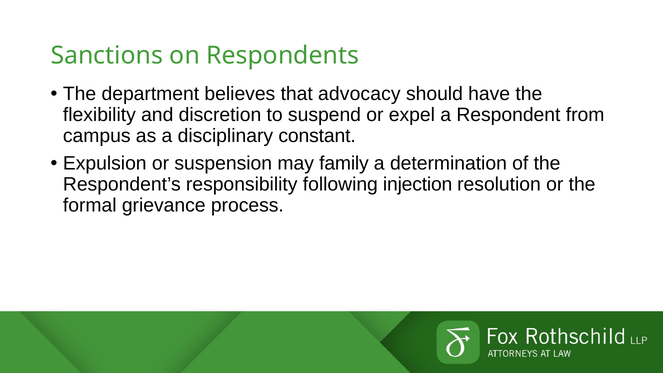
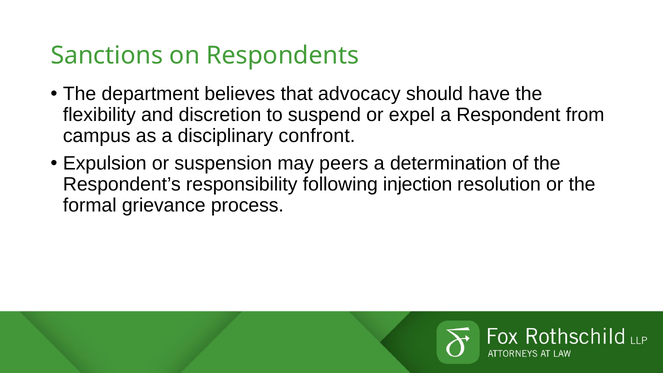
constant: constant -> confront (317, 136)
family: family -> peers (344, 164)
